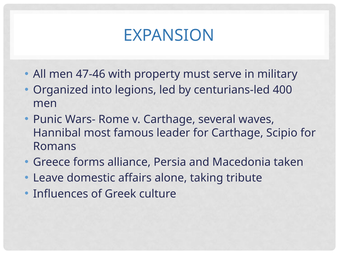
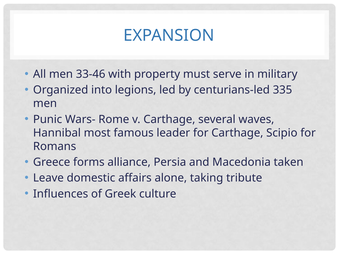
47-46: 47-46 -> 33-46 (91, 74)
400: 400 -> 335 (282, 90)
